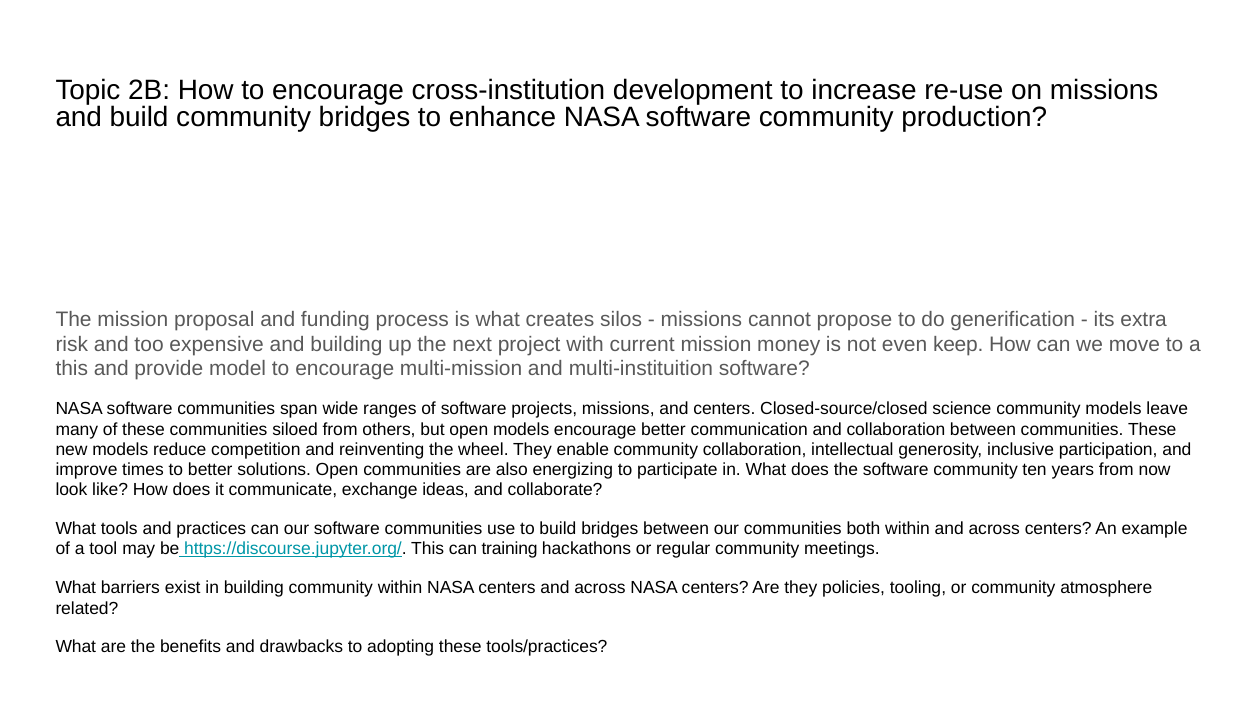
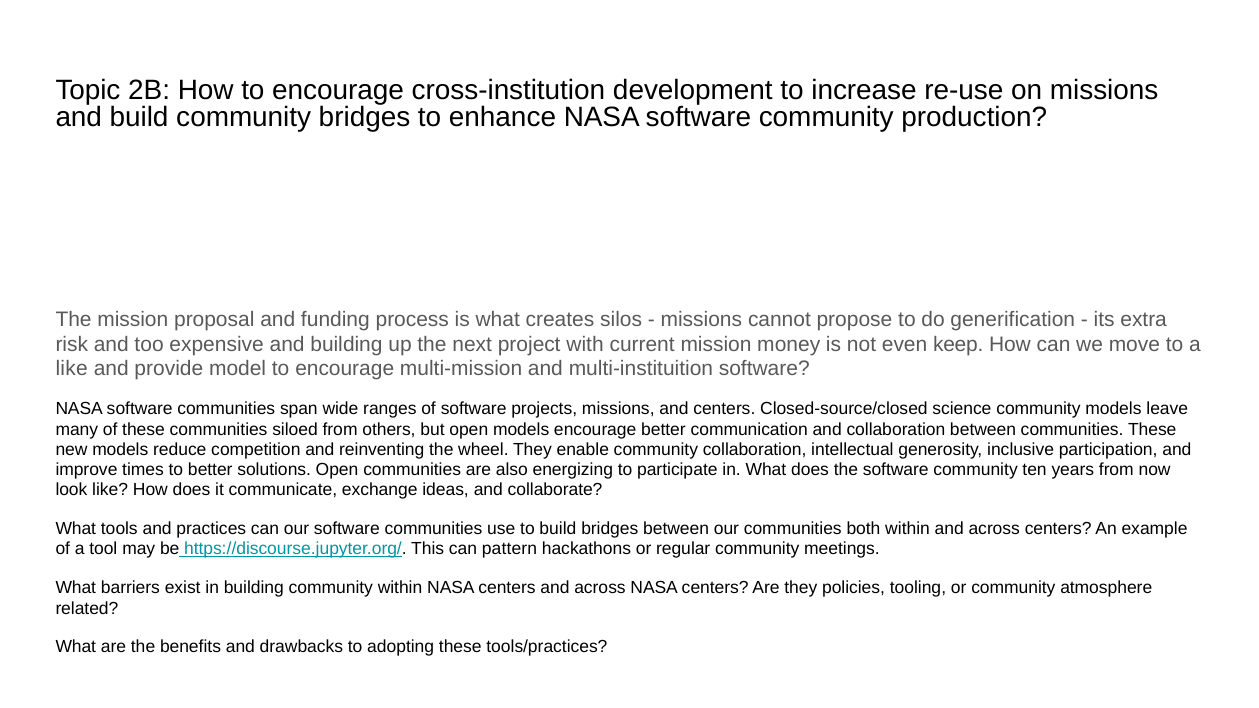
this: this -> like (72, 369)
training: training -> pattern (509, 549)
